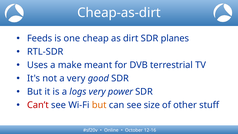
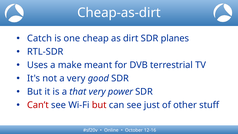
Feeds: Feeds -> Catch (40, 38)
logs: logs -> that (78, 92)
but colour: orange -> red (99, 105)
size: size -> just (152, 105)
